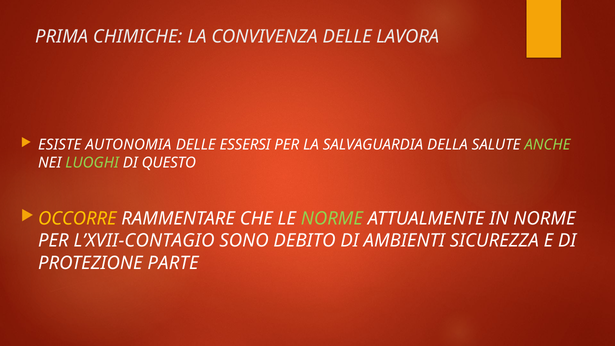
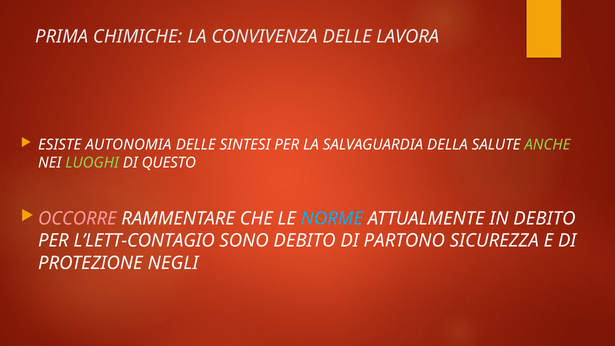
ESSERSI: ESSERSI -> SINTESI (245, 145)
OCCORRE colour: yellow -> pink (77, 218)
NORME colour: light green -> light blue (332, 218)
IN NORME: NORME -> DEBITO (544, 218)
L’XVII-CONTAGIO: L’XVII-CONTAGIO -> L’LETT-CONTAGIO (144, 241)
AMBIENTI: AMBIENTI -> PARTONO (404, 241)
PARTE: PARTE -> NEGLI (173, 263)
